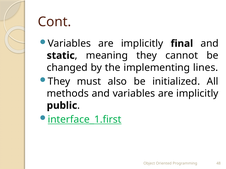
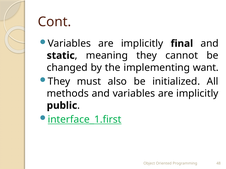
lines: lines -> want (206, 68)
